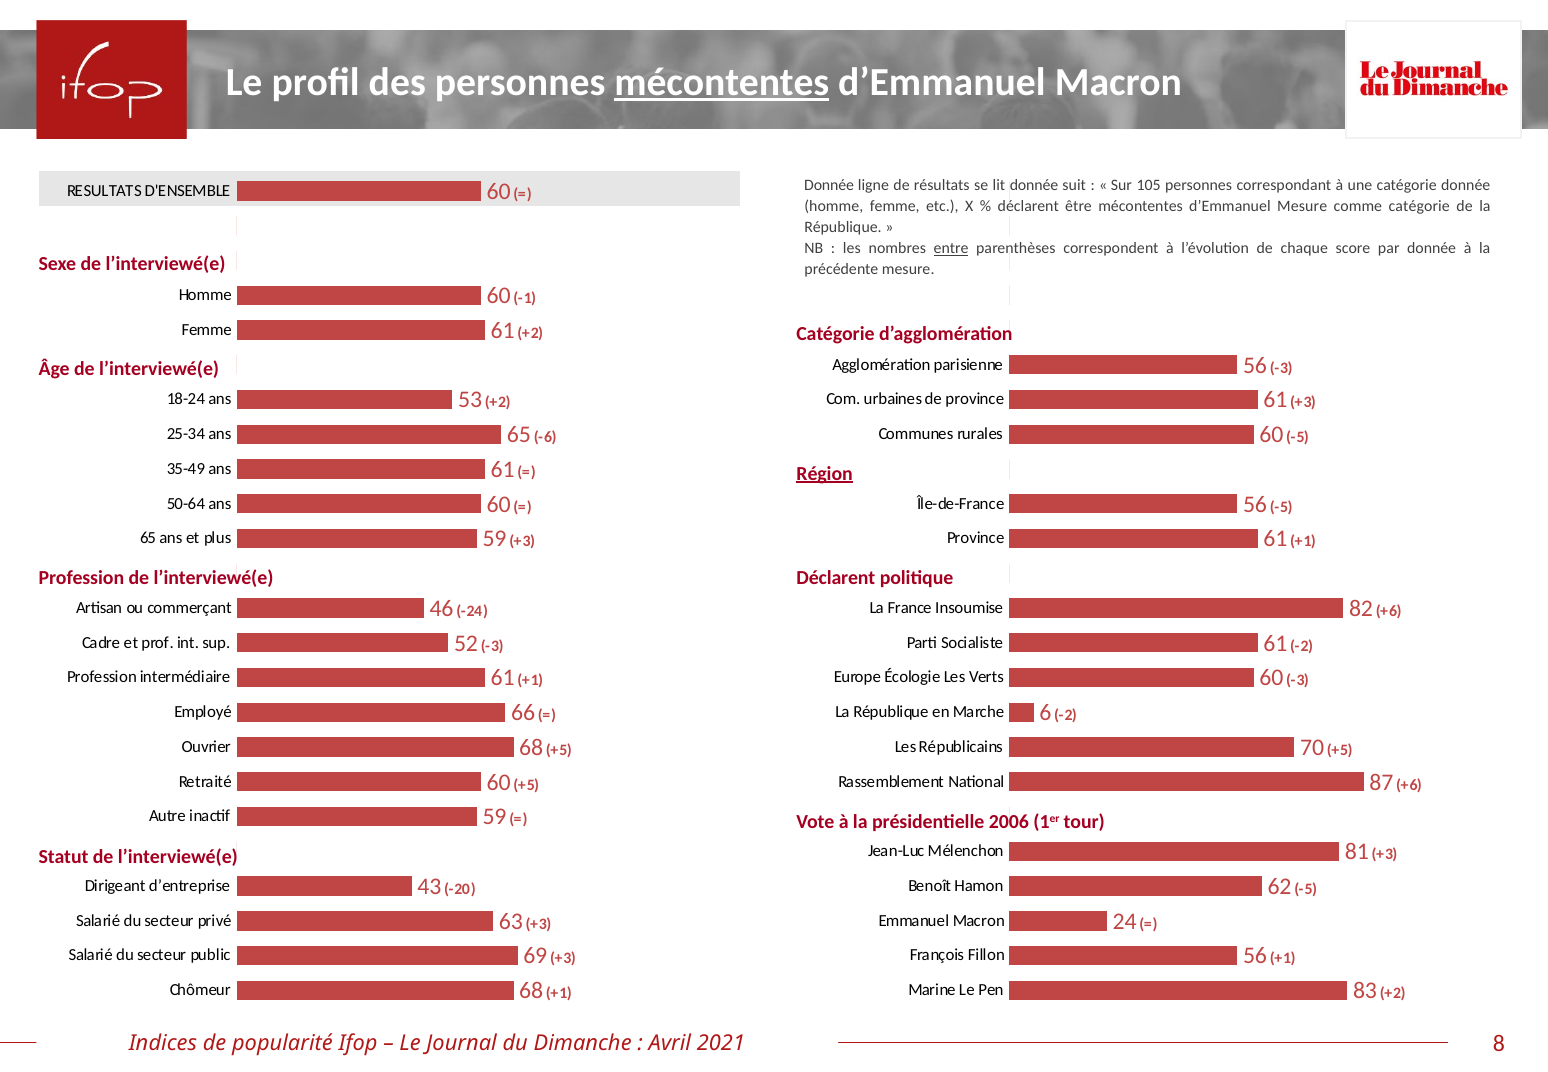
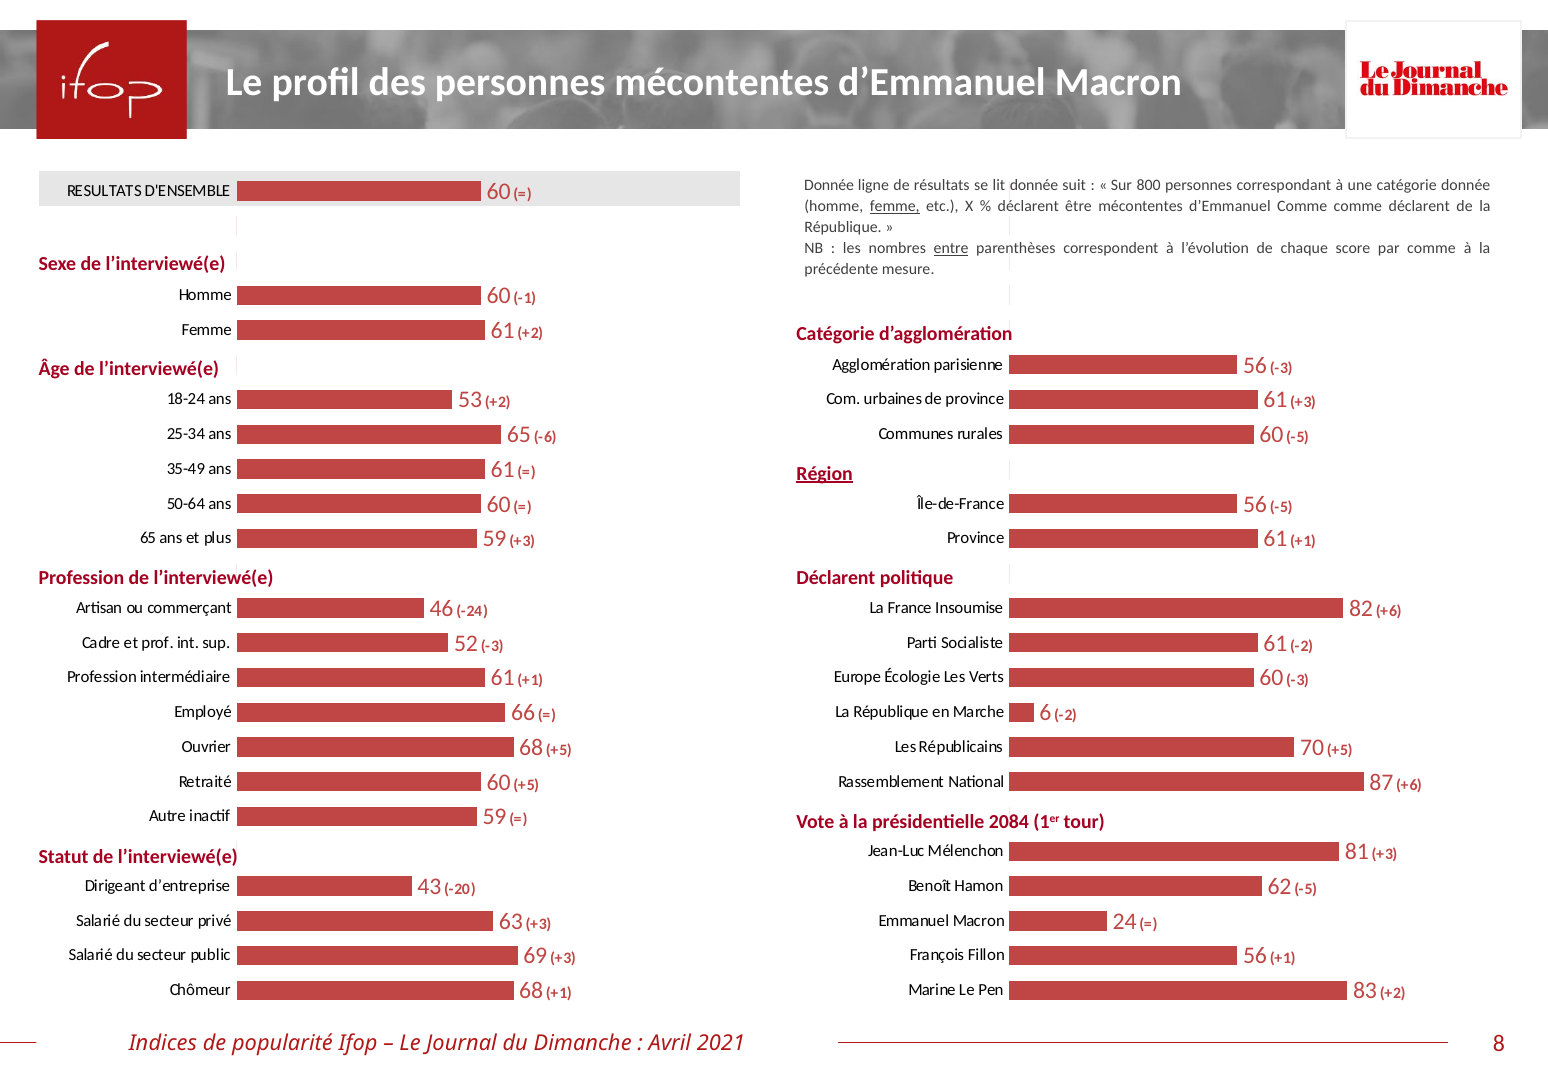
mécontentes underline: present -> none (722, 82)
105: 105 -> 800 (1149, 186)
femme underline: none -> present (895, 206)
d’Emmanuel Mesure: Mesure -> Comme (1302, 206)
comme catégorie: catégorie -> déclarent (1419, 206)
par donnée: donnée -> comme (1432, 248)
2006: 2006 -> 2084 (1009, 822)
